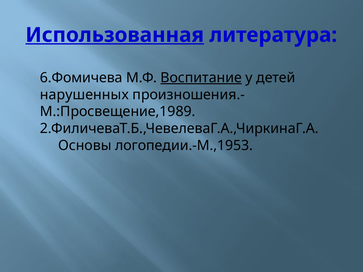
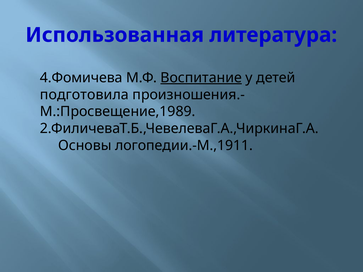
Использованная underline: present -> none (115, 35)
6.Фомичева: 6.Фомичева -> 4.Фомичева (81, 78)
нарушенных: нарушенных -> подготовила (84, 95)
логопедии.-М.,1953: логопедии.-М.,1953 -> логопедии.-М.,1911 (184, 146)
